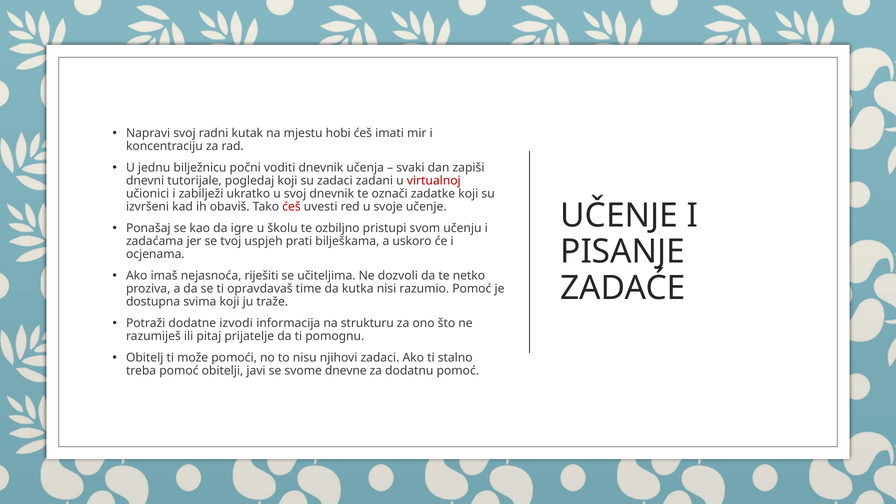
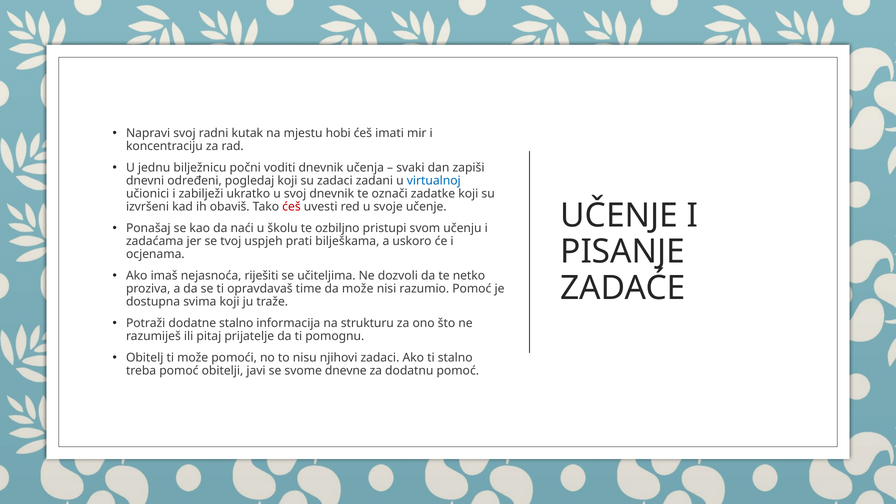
tutorijale: tutorijale -> određeni (195, 181)
virtualnoj colour: red -> blue (434, 181)
igre: igre -> naći (242, 228)
da kutka: kutka -> može (358, 289)
dodatne izvodi: izvodi -> stalno (236, 323)
